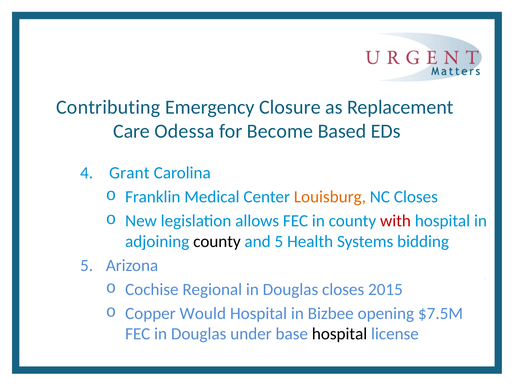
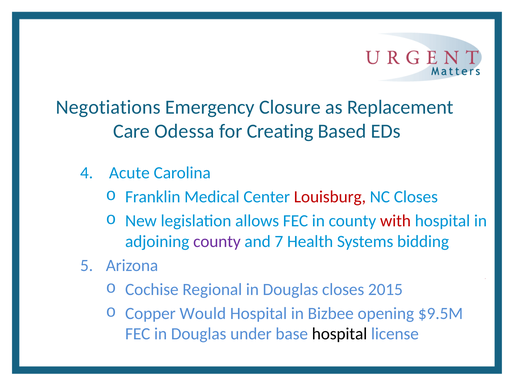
Contributing: Contributing -> Negotiations (108, 107)
Become: Become -> Creating (280, 131)
Grant: Grant -> Acute (129, 173)
Louisburg colour: orange -> red (330, 197)
county colour: black -> purple (217, 241)
and 5: 5 -> 7 (279, 241)
$7.5M: $7.5M -> $9.5M (441, 313)
